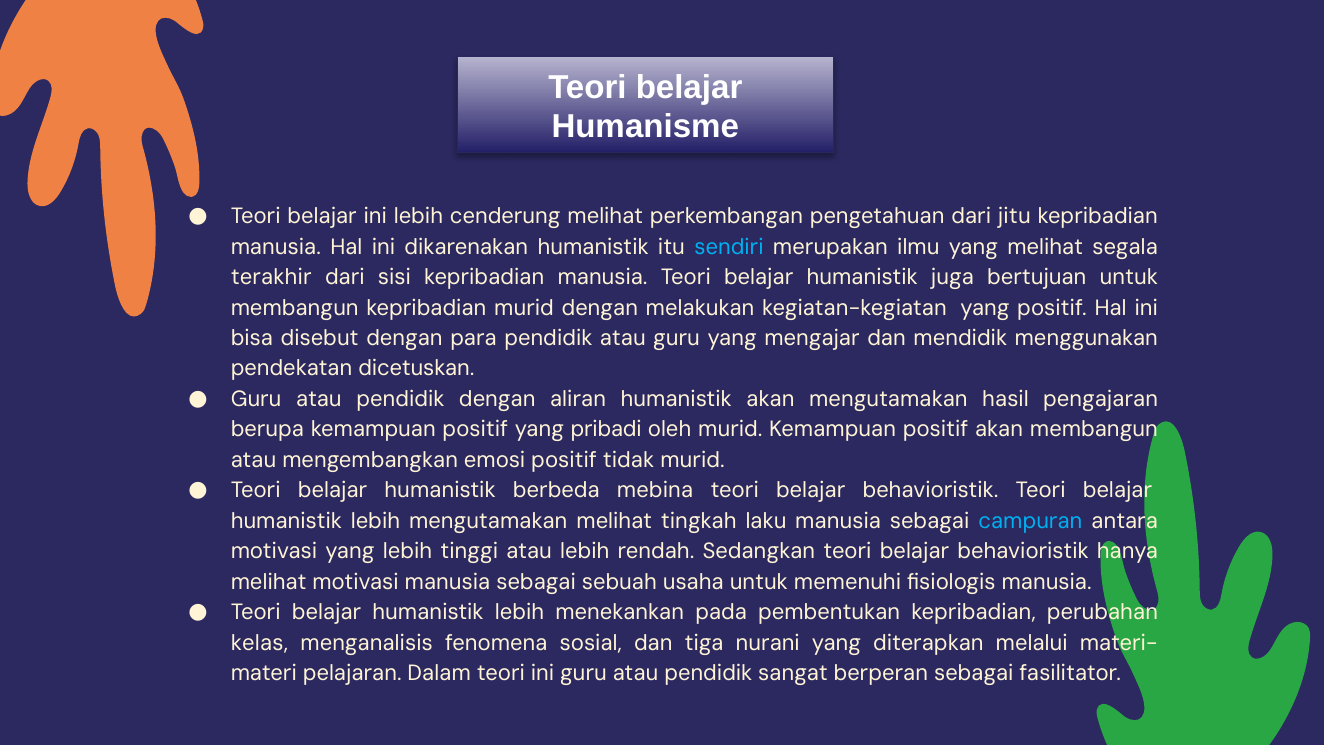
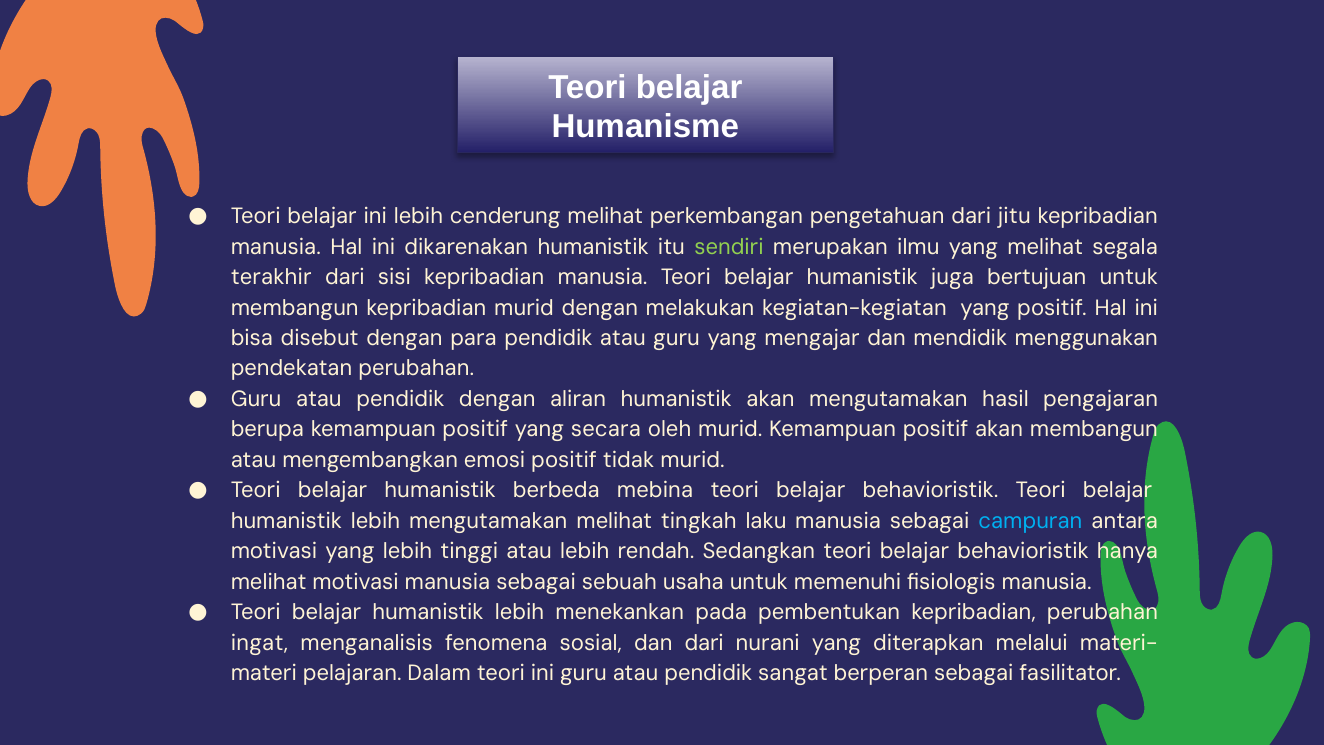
sendiri colour: light blue -> light green (729, 247)
pendekatan dicetuskan: dicetuskan -> perubahan (416, 369)
pribadi: pribadi -> secara (606, 429)
kelas: kelas -> ingat (259, 643)
dan tiga: tiga -> dari (704, 643)
